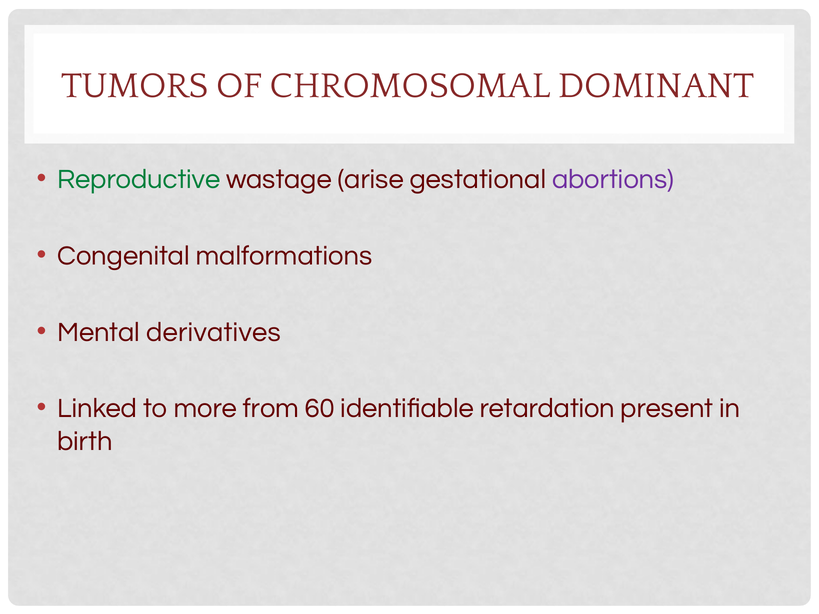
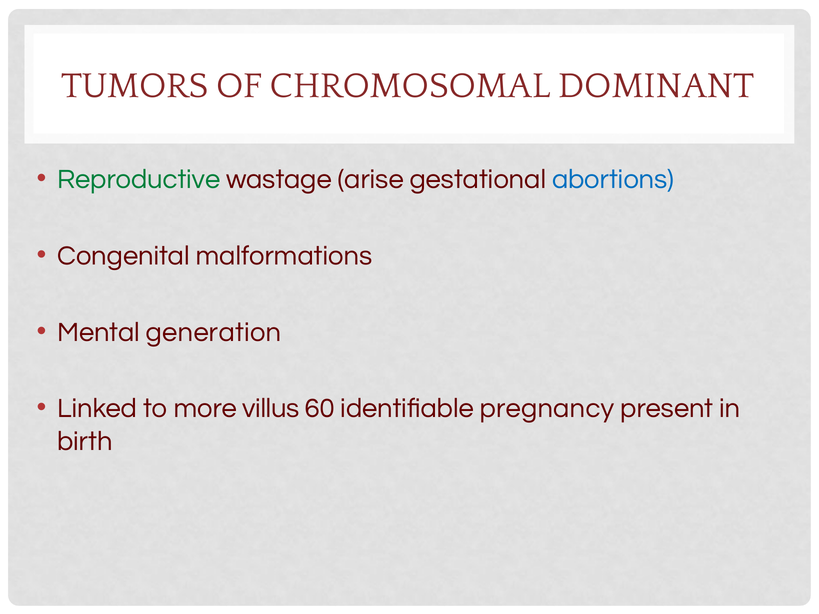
abortions colour: purple -> blue (613, 179)
derivatives: derivatives -> generation (214, 332)
from: from -> villus (271, 409)
retardation: retardation -> pregnancy (547, 409)
